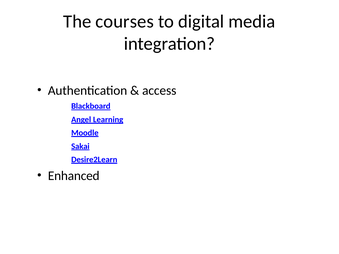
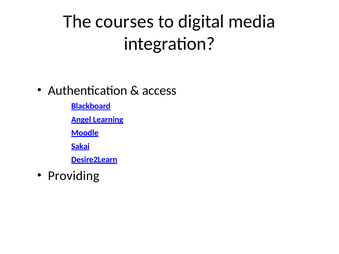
Enhanced: Enhanced -> Providing (74, 176)
